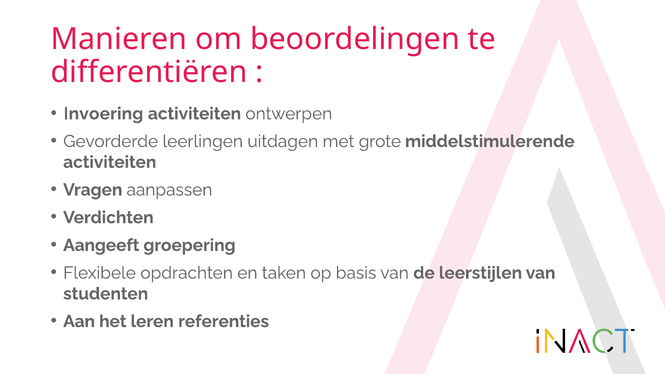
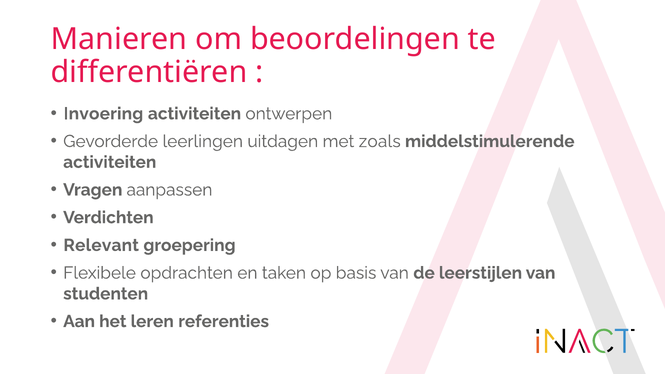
grote: grote -> zoals (380, 141)
Aangeeft: Aangeeft -> Relevant (101, 245)
